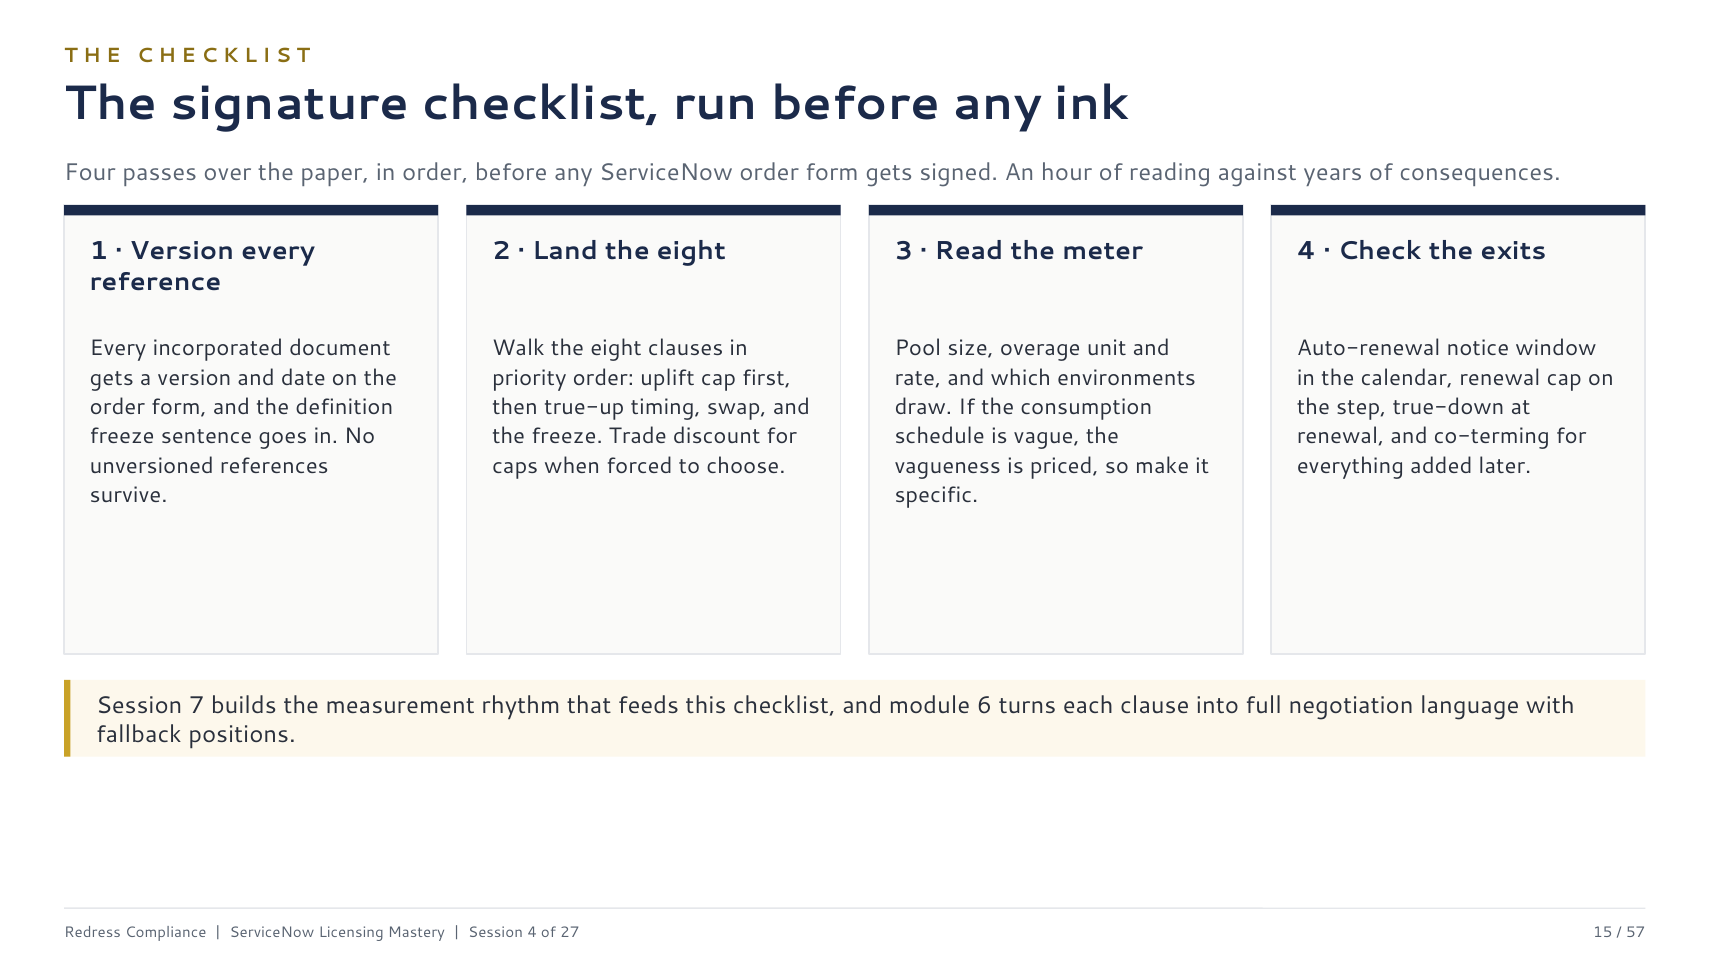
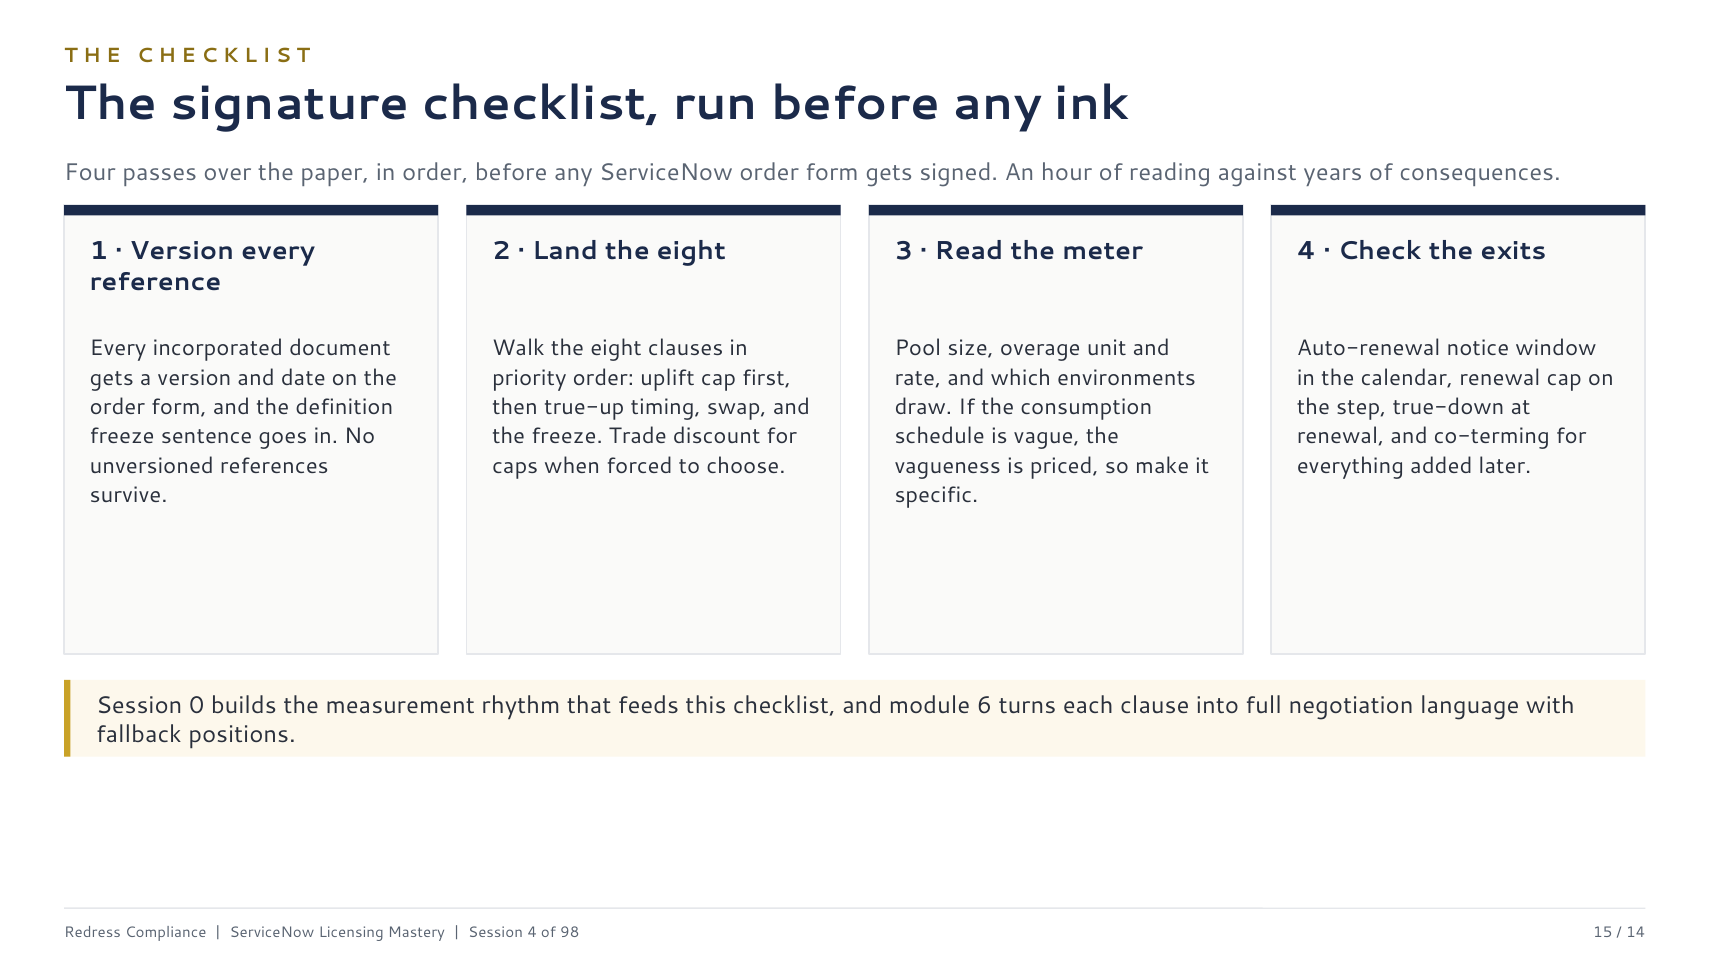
7: 7 -> 0 (197, 705)
27: 27 -> 98 (570, 932)
57: 57 -> 14 (1636, 932)
